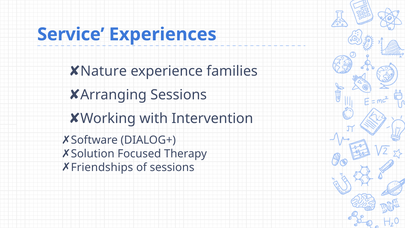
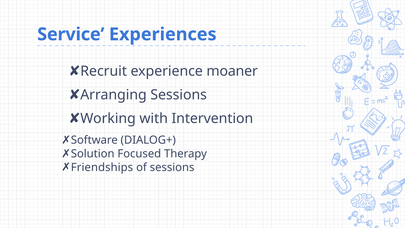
Nature: Nature -> Recruit (104, 71)
families: families -> moaner (232, 71)
